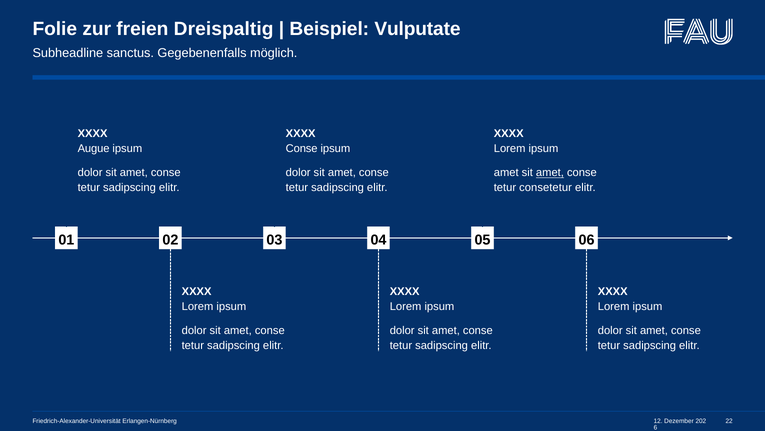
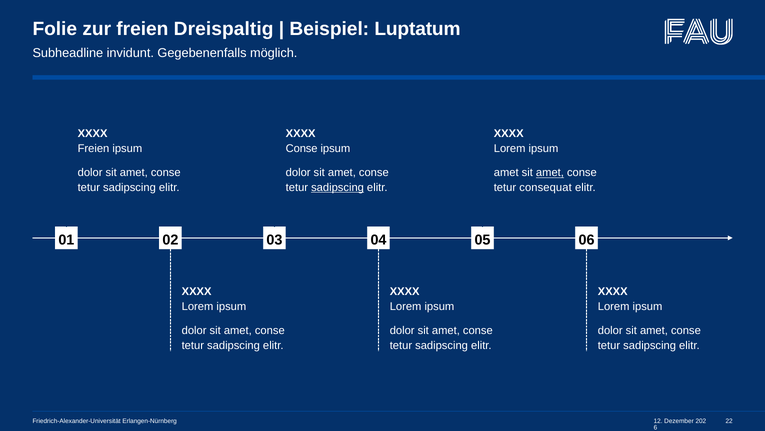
Vulputate: Vulputate -> Luptatum (417, 29)
sanctus: sanctus -> invidunt (130, 53)
Augue: Augue -> Freien (94, 148)
sadipscing underline: none -> present (338, 187)
consetetur: consetetur -> consequat (546, 187)
